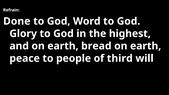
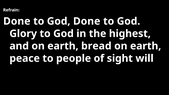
God Word: Word -> Done (87, 21)
third: third -> sight (120, 58)
